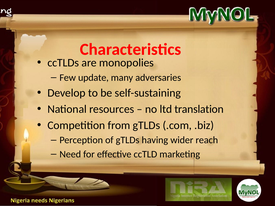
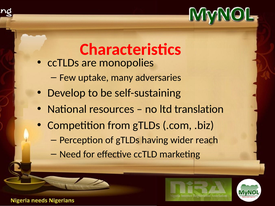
update: update -> uptake (93, 78)
